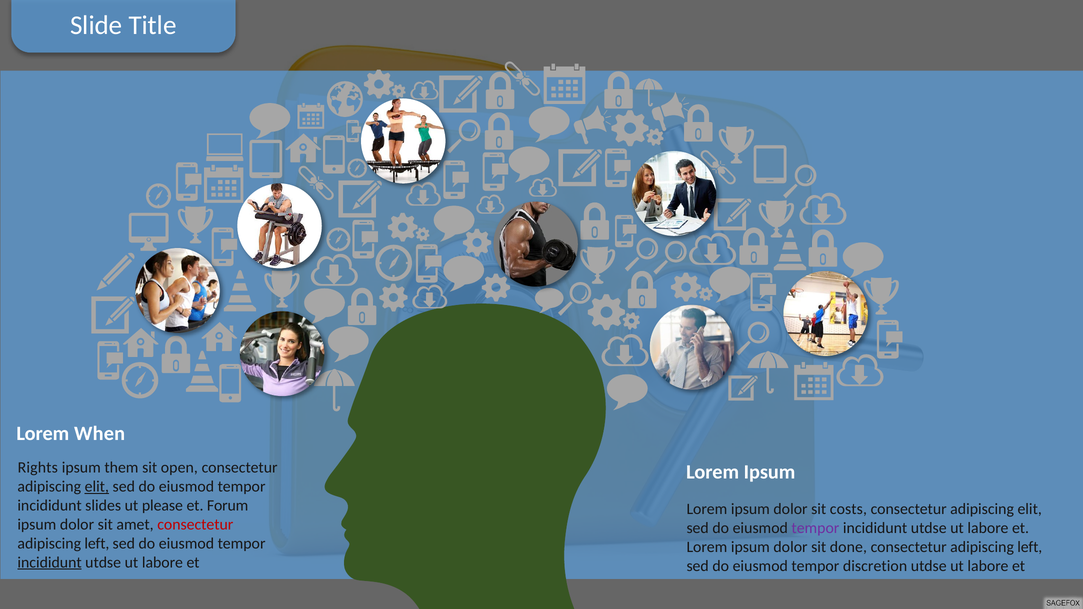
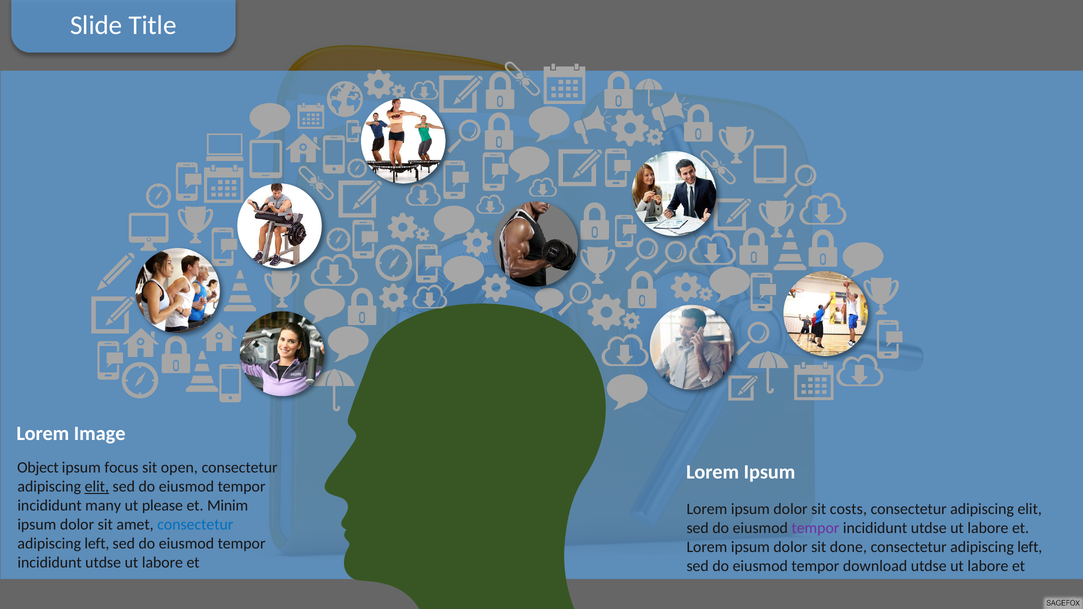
When: When -> Image (100, 434)
Rights: Rights -> Object (38, 468)
them: them -> focus (121, 468)
slides: slides -> many (103, 506)
Forum: Forum -> Minim (228, 506)
consectetur colour: red -> blue (195, 525)
incididunt underline: present -> none (50, 563)
discretion: discretion -> download (875, 566)
